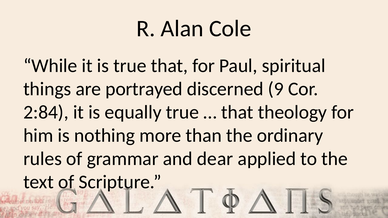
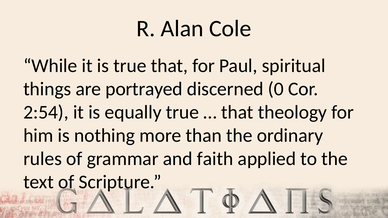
9: 9 -> 0 (276, 89)
2:84: 2:84 -> 2:54 (46, 112)
dear: dear -> faith (215, 159)
